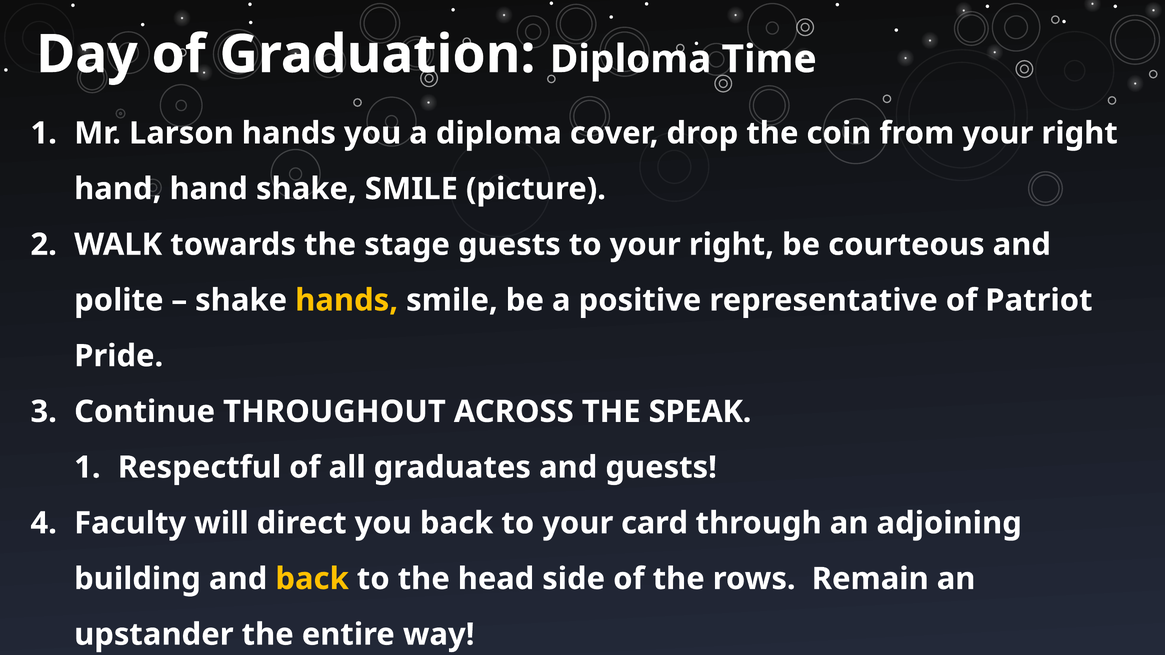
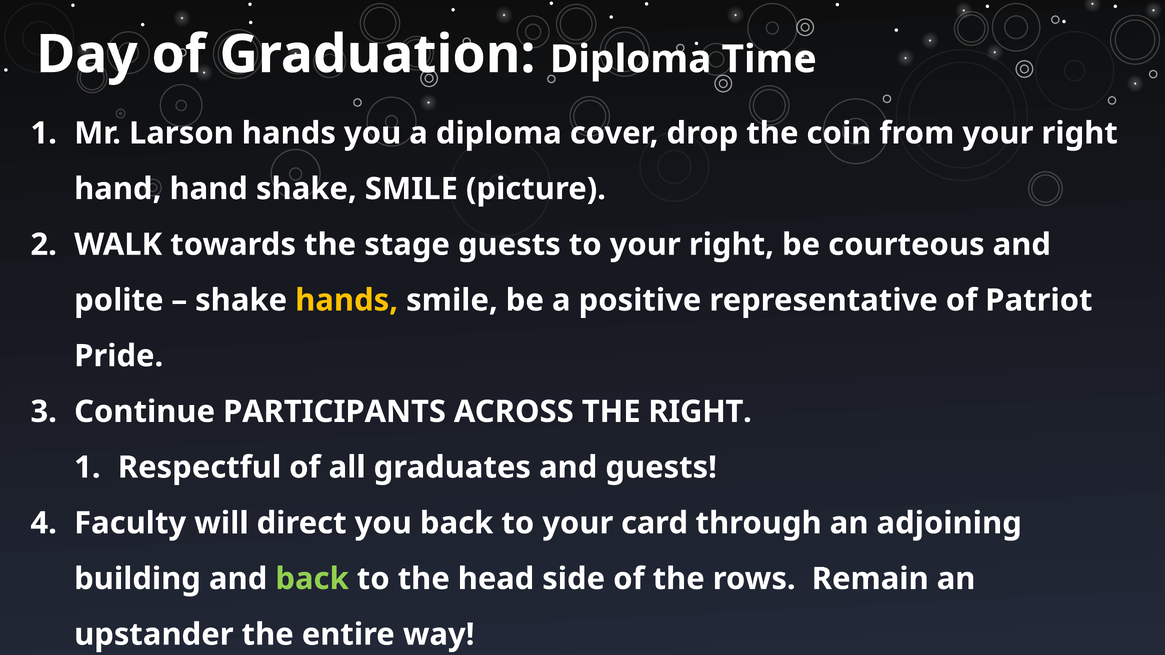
THROUGHOUT: THROUGHOUT -> PARTICIPANTS (335, 412)
THE SPEAK: SPEAK -> RIGHT (700, 412)
back colour: yellow -> light green (312, 579)
